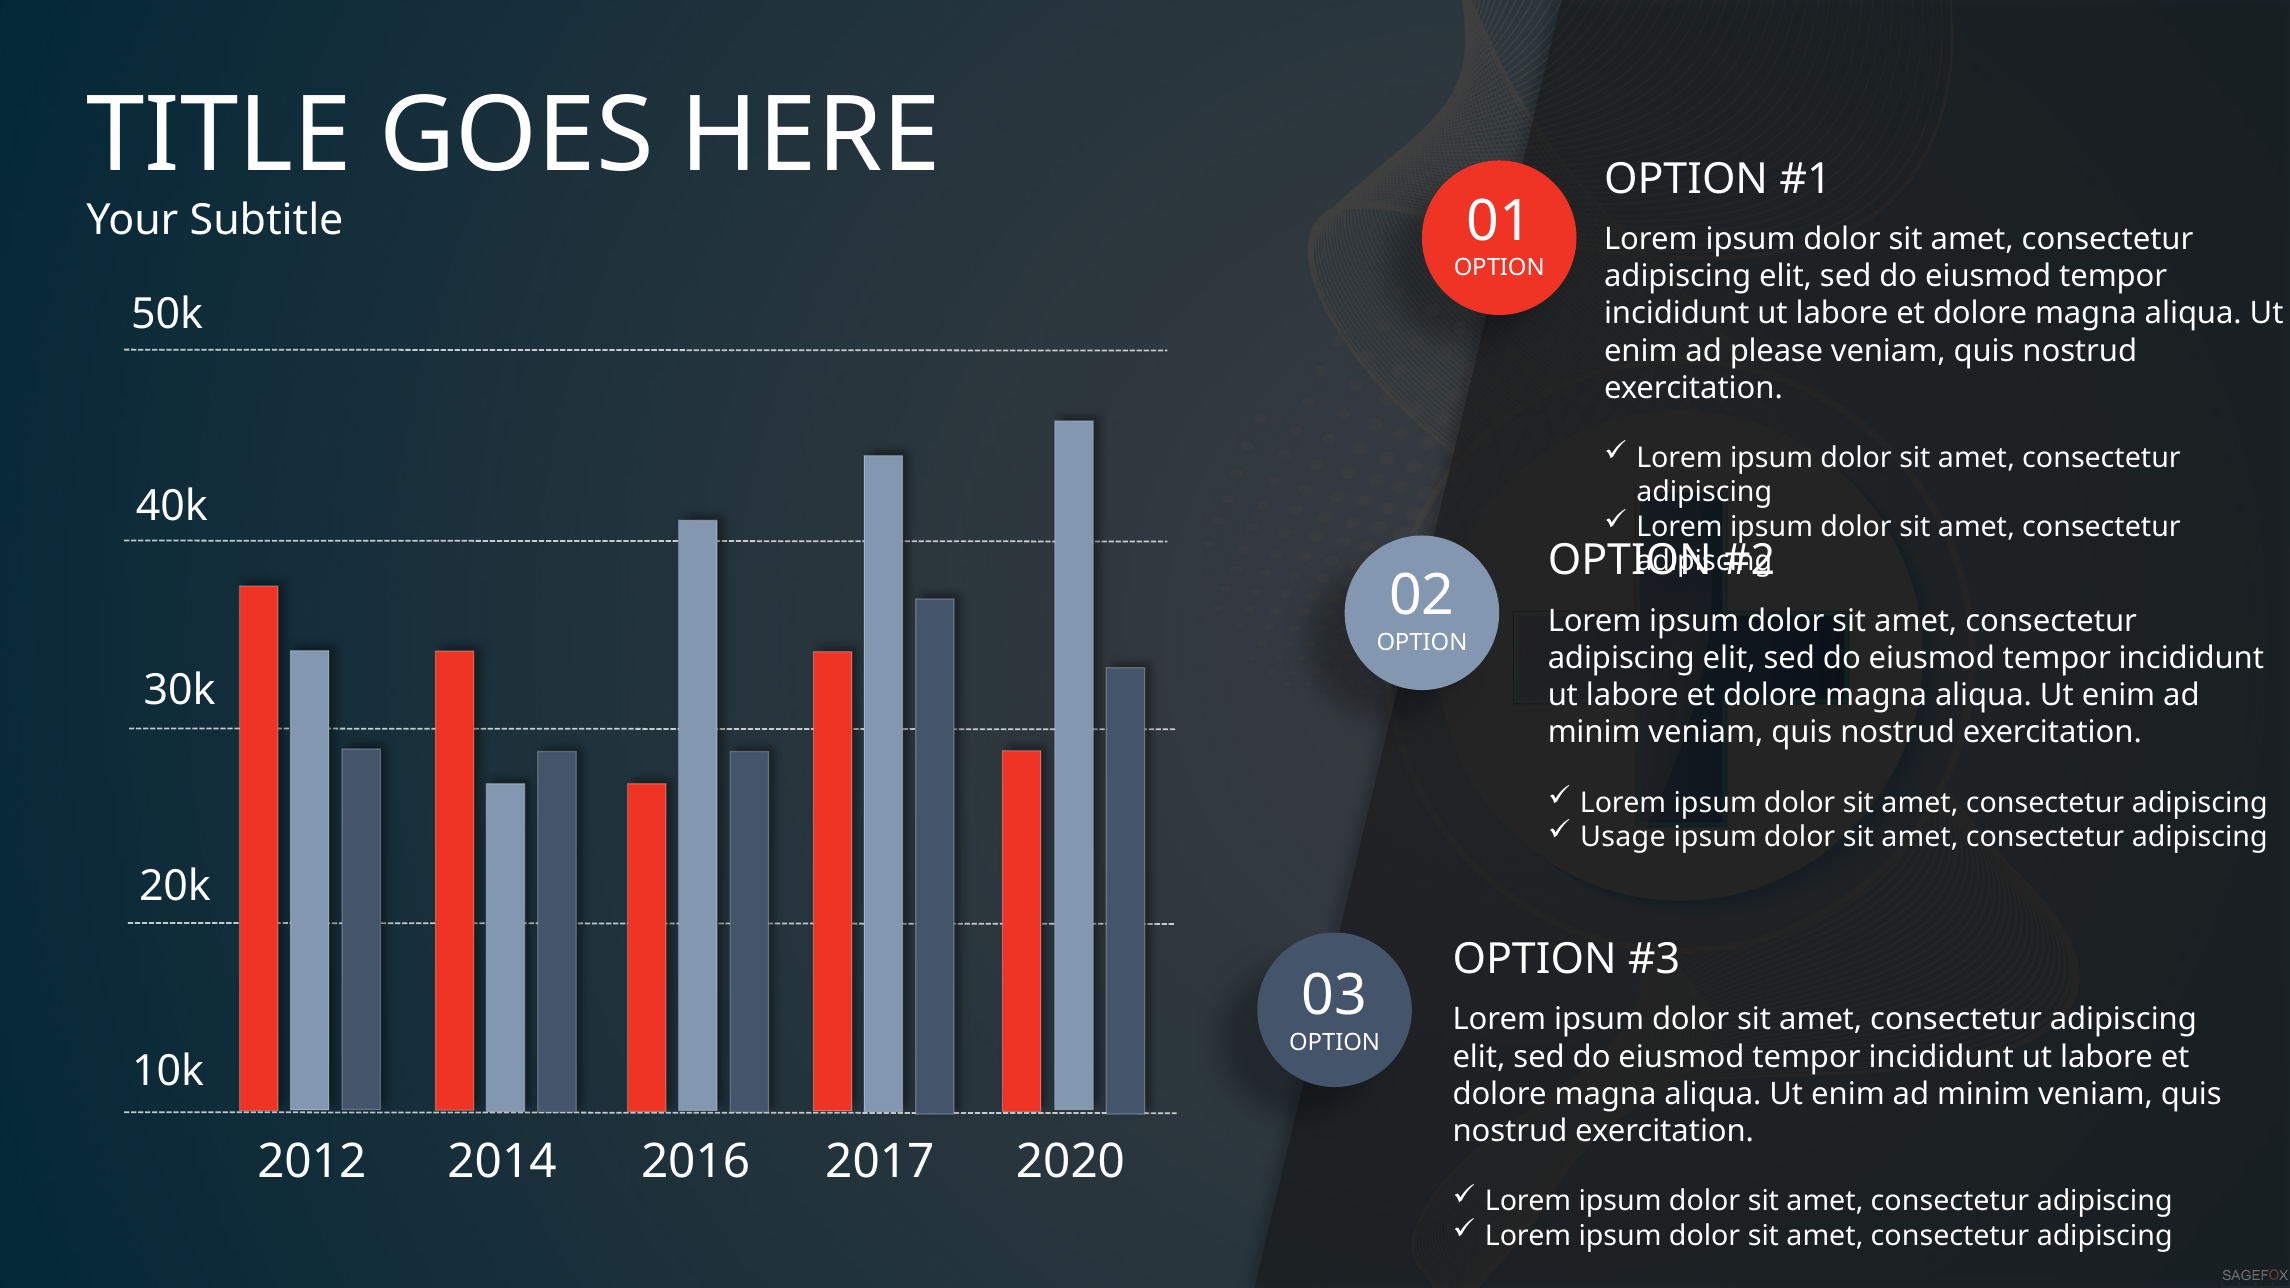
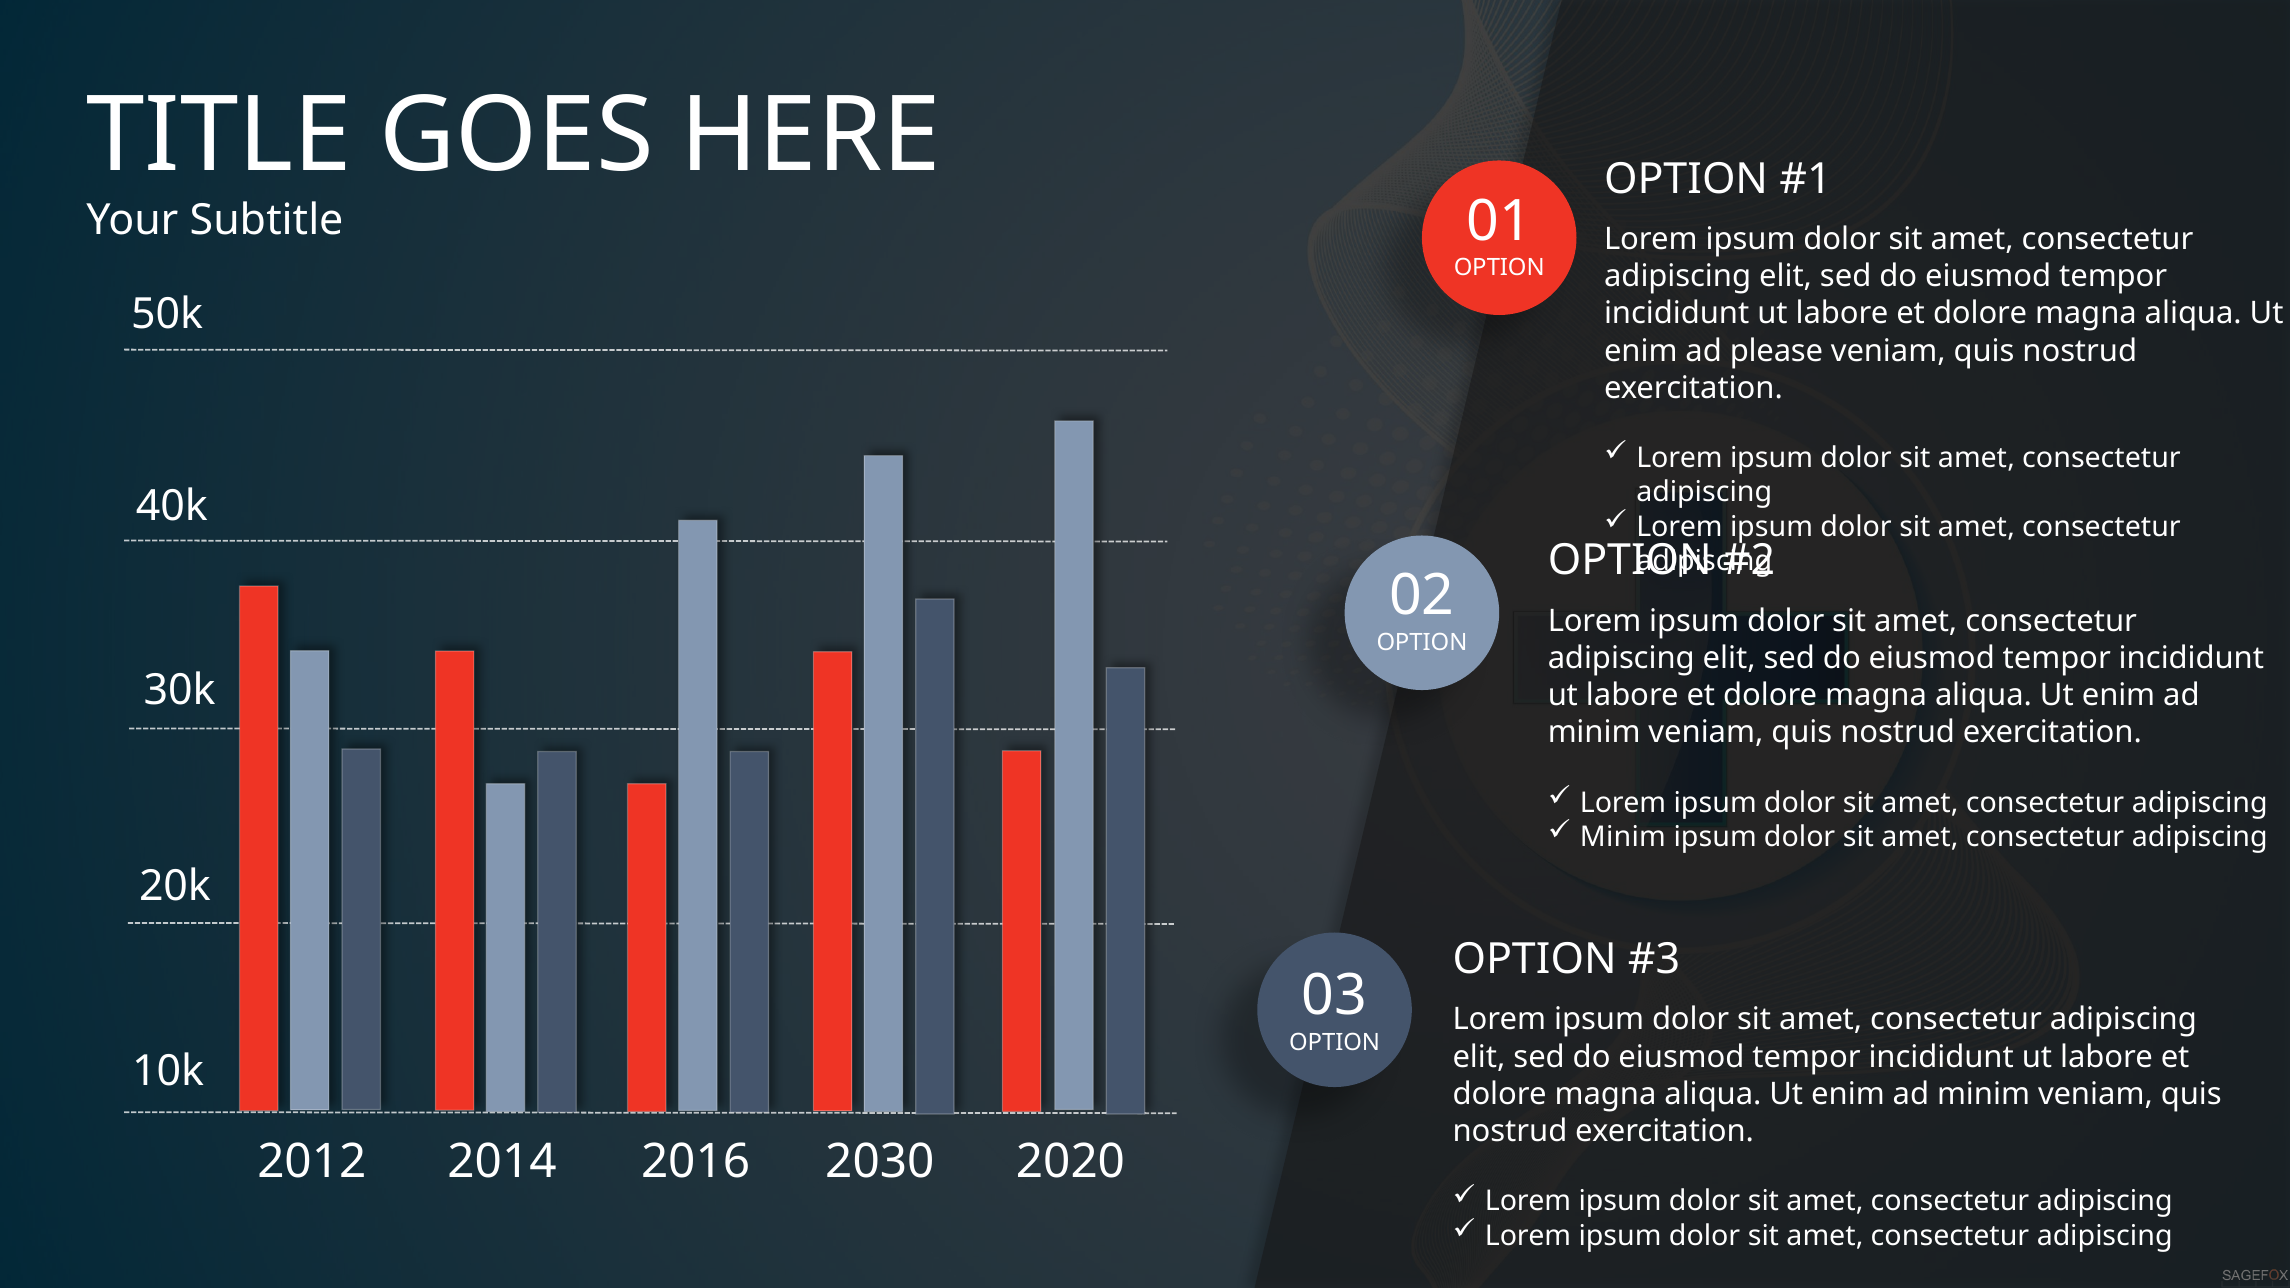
Usage: Usage -> Minim (1623, 837)
2017: 2017 -> 2030 (880, 1162)
